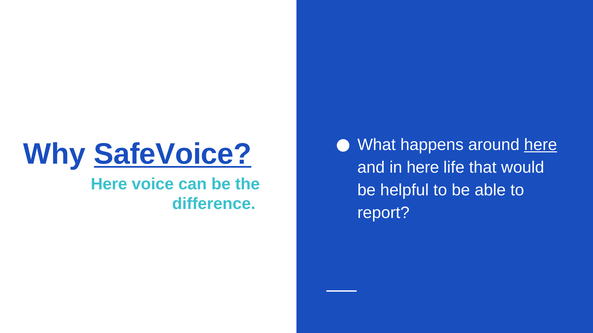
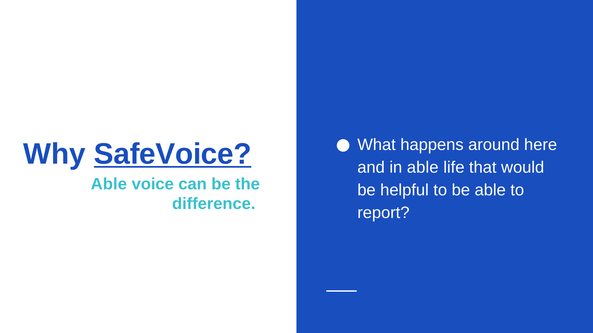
here underline: present -> none (541, 145)
in here: here -> able (423, 168)
Here: Here -> Able (109, 184)
